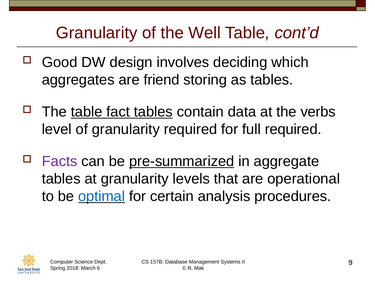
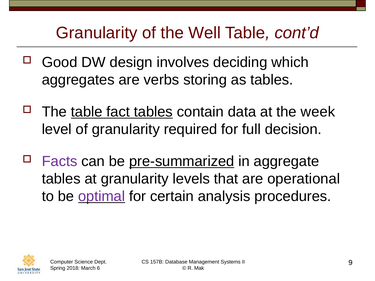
friend: friend -> verbs (161, 80)
verbs: verbs -> week (318, 112)
full required: required -> decision (293, 129)
optimal colour: blue -> purple (102, 197)
